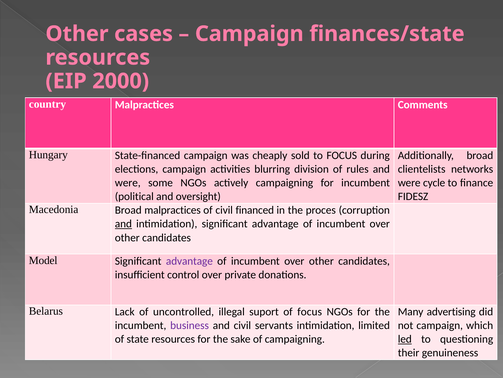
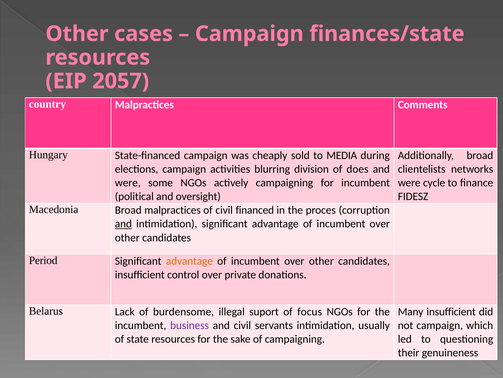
2000: 2000 -> 2057 (121, 81)
to FOCUS: FOCUS -> MEDIA (342, 155)
rules: rules -> does (357, 169)
Model: Model -> Period (43, 260)
advantage colour: purple -> orange (189, 261)
uncontrolled: uncontrolled -> burdensome (184, 311)
Many advertising: advertising -> insufficient (451, 311)
limited: limited -> usually (374, 325)
led underline: present -> none (405, 339)
